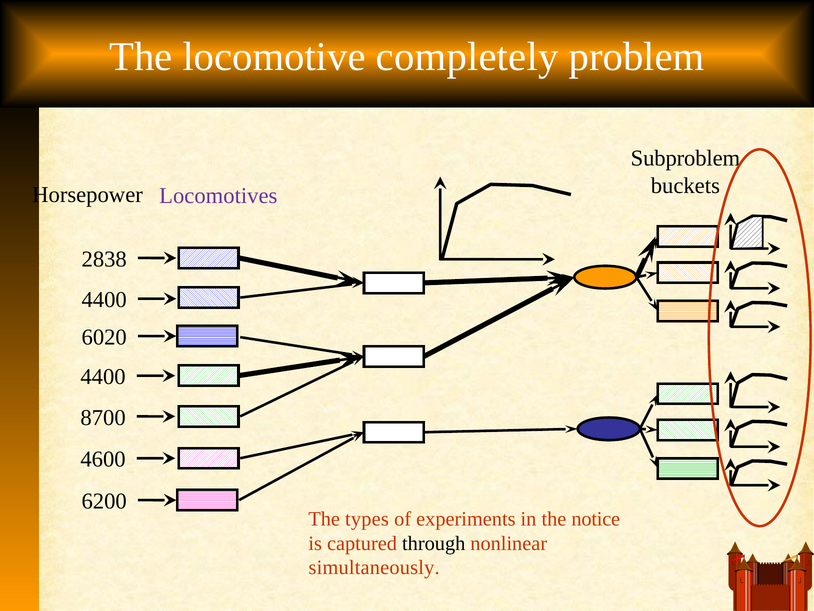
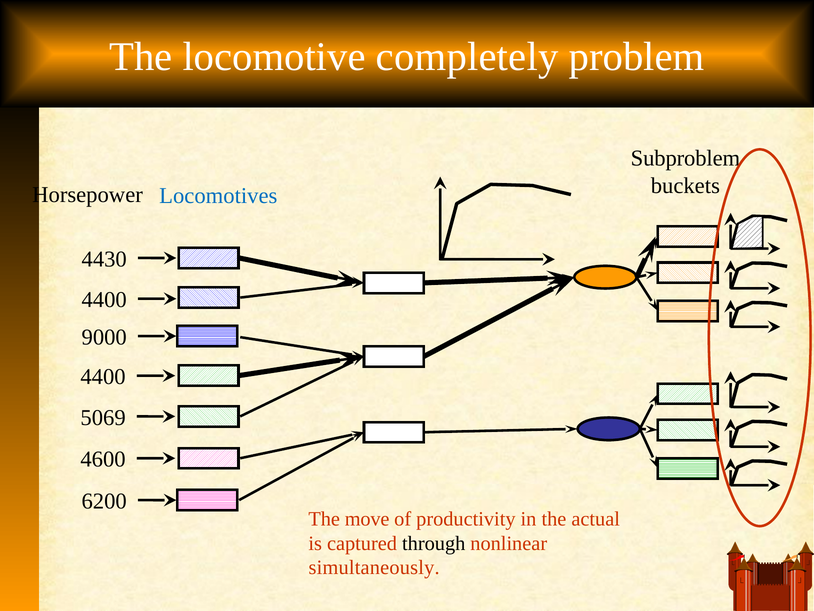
Locomotives colour: purple -> blue (218, 196)
2838: 2838 -> 4430 (104, 259)
6020: 6020 -> 9000 (104, 337)
8700: 8700 -> 5069 (103, 417)
types: types -> move (367, 518)
experiments: experiments -> productivity (466, 518)
notice: notice -> actual (596, 518)
